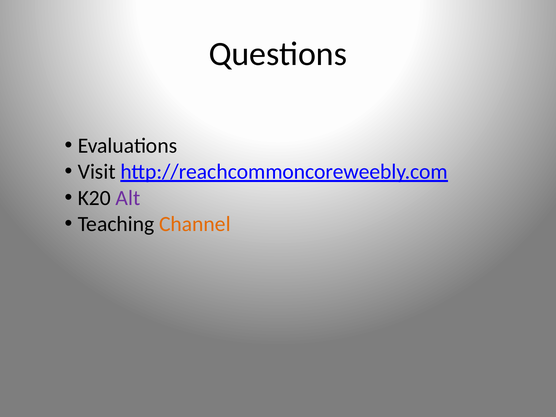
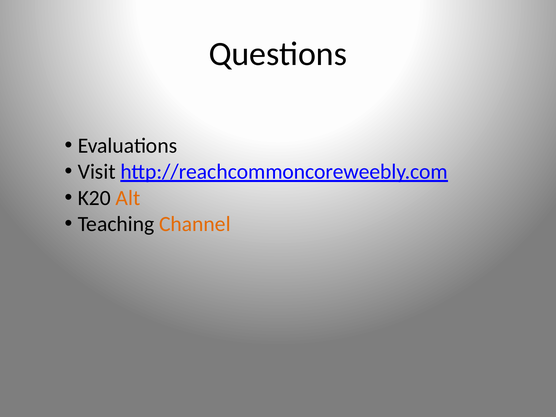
Alt colour: purple -> orange (128, 198)
